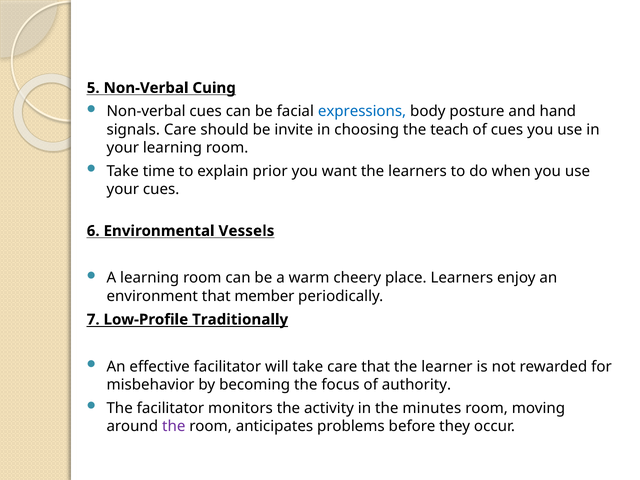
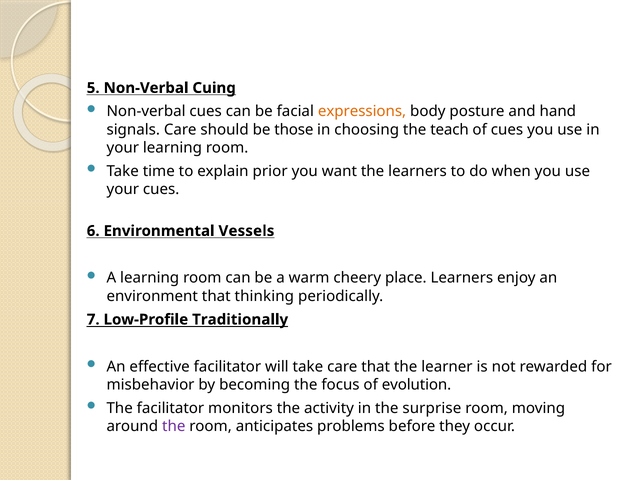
expressions colour: blue -> orange (362, 111)
invite: invite -> those (294, 130)
member: member -> thinking (264, 296)
authority: authority -> evolution (417, 385)
minutes: minutes -> surprise (432, 408)
